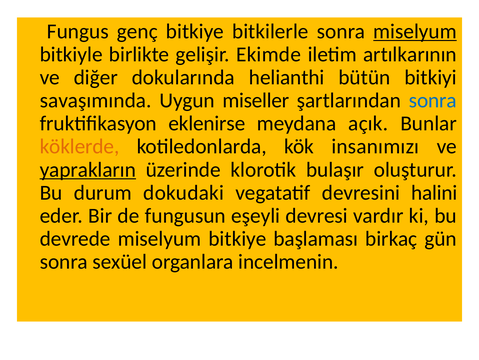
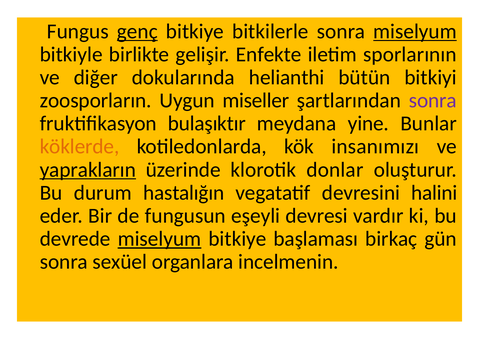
genç underline: none -> present (137, 31)
Ekimde: Ekimde -> Enfekte (269, 54)
artılkarının: artılkarının -> sporlarının (410, 54)
savaşımında: savaşımında -> zoosporların (96, 100)
sonra colour: blue -> purple (433, 100)
eklenirse: eklenirse -> bulaşıktır (207, 123)
açık: açık -> yine (368, 123)
bulaşır: bulaşır -> donlar (335, 169)
dokudaki: dokudaki -> hastalığın (184, 192)
miselyum underline: none -> present (160, 238)
